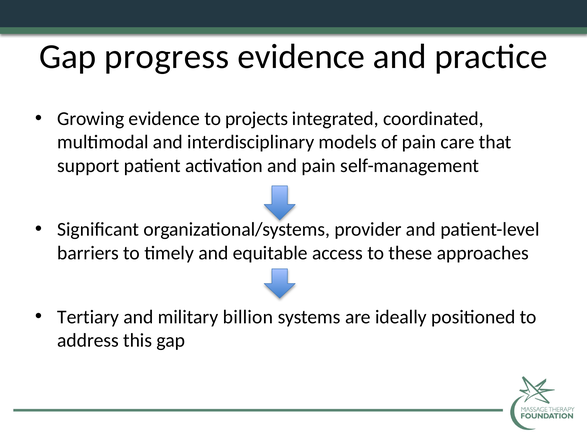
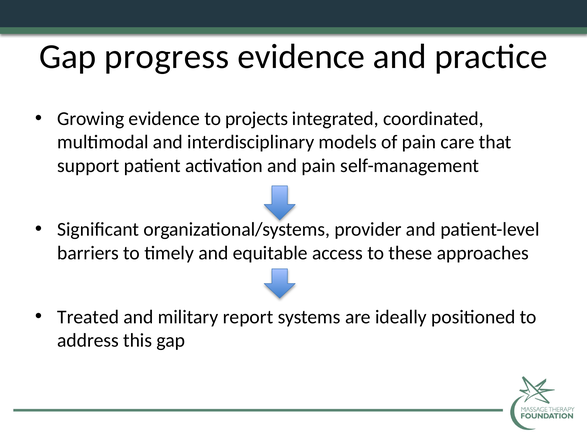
Tertiary: Tertiary -> Treated (88, 317)
billion: billion -> report (248, 317)
